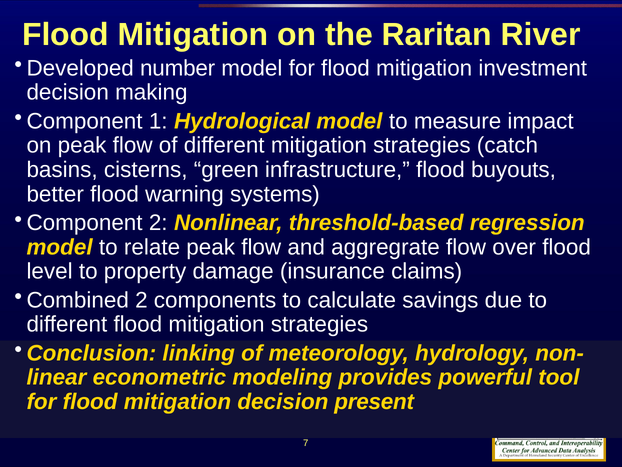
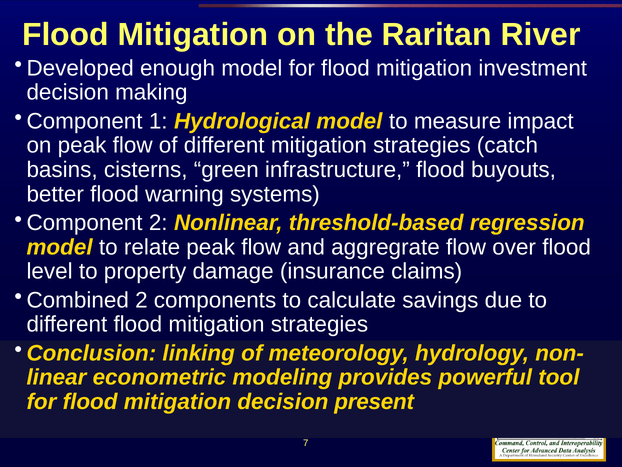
number: number -> enough (178, 68)
